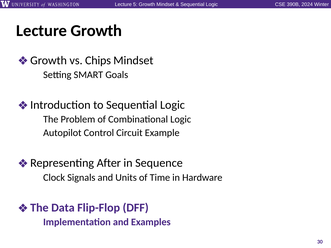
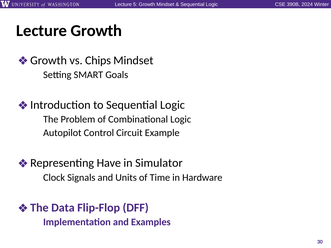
After: After -> Have (109, 163)
Sequence: Sequence -> Simulator (159, 163)
